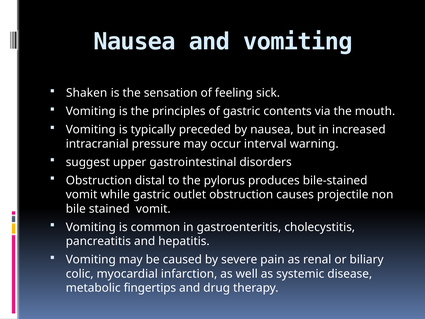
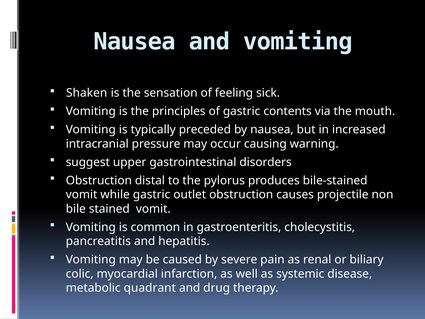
interval: interval -> causing (265, 144)
fingertips: fingertips -> quadrant (150, 288)
